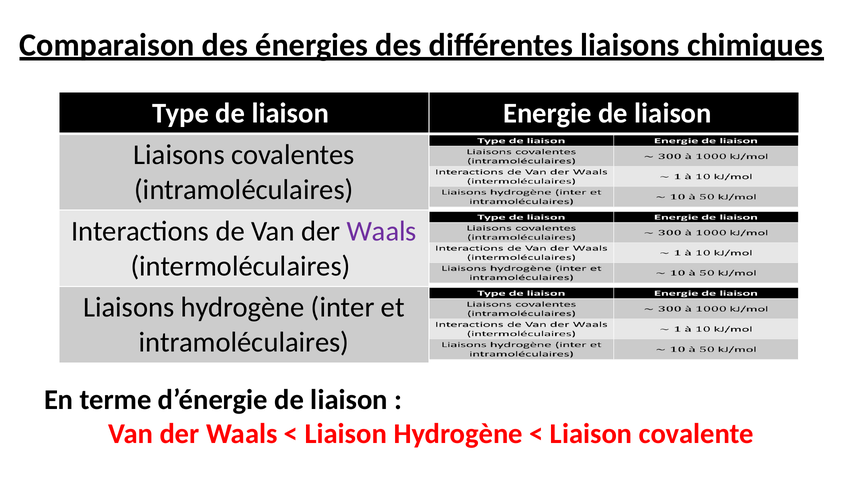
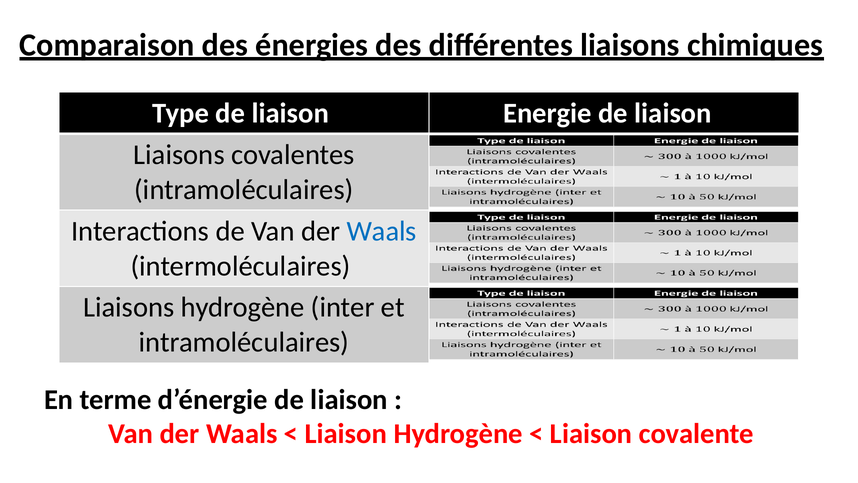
Waals colour: purple -> blue (382, 231)
